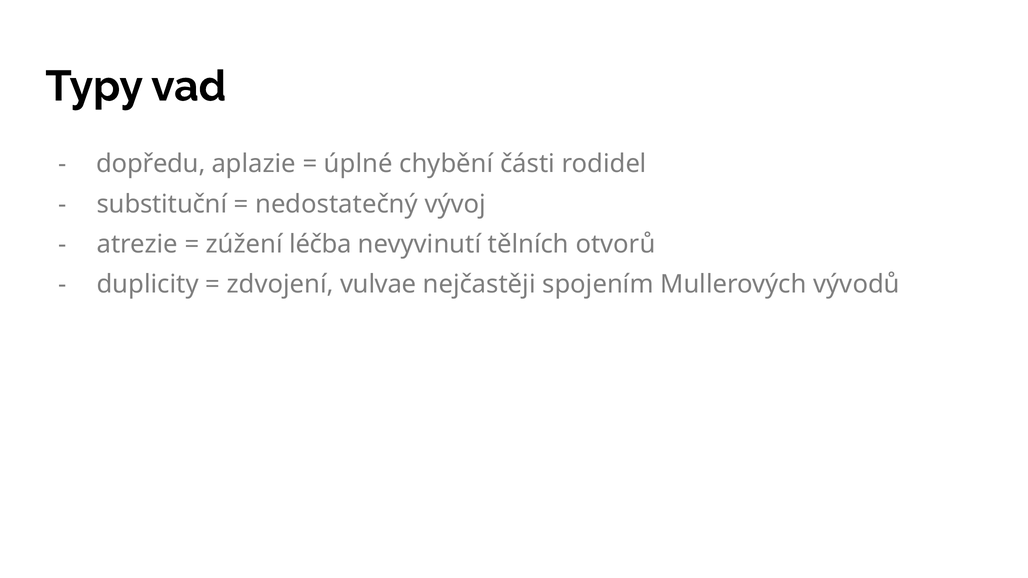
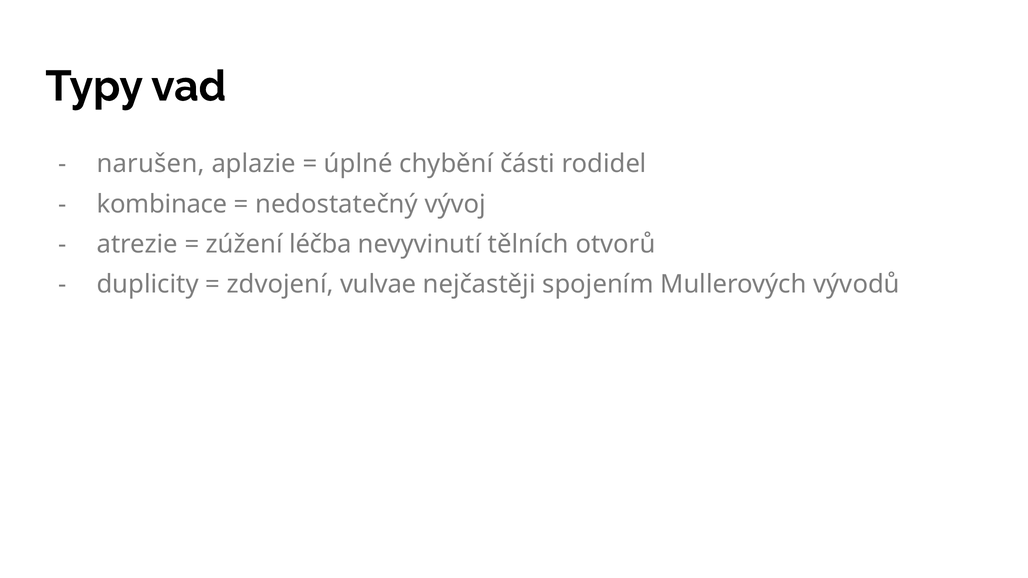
dopředu: dopředu -> narušen (151, 164)
substituční: substituční -> kombinace (162, 204)
